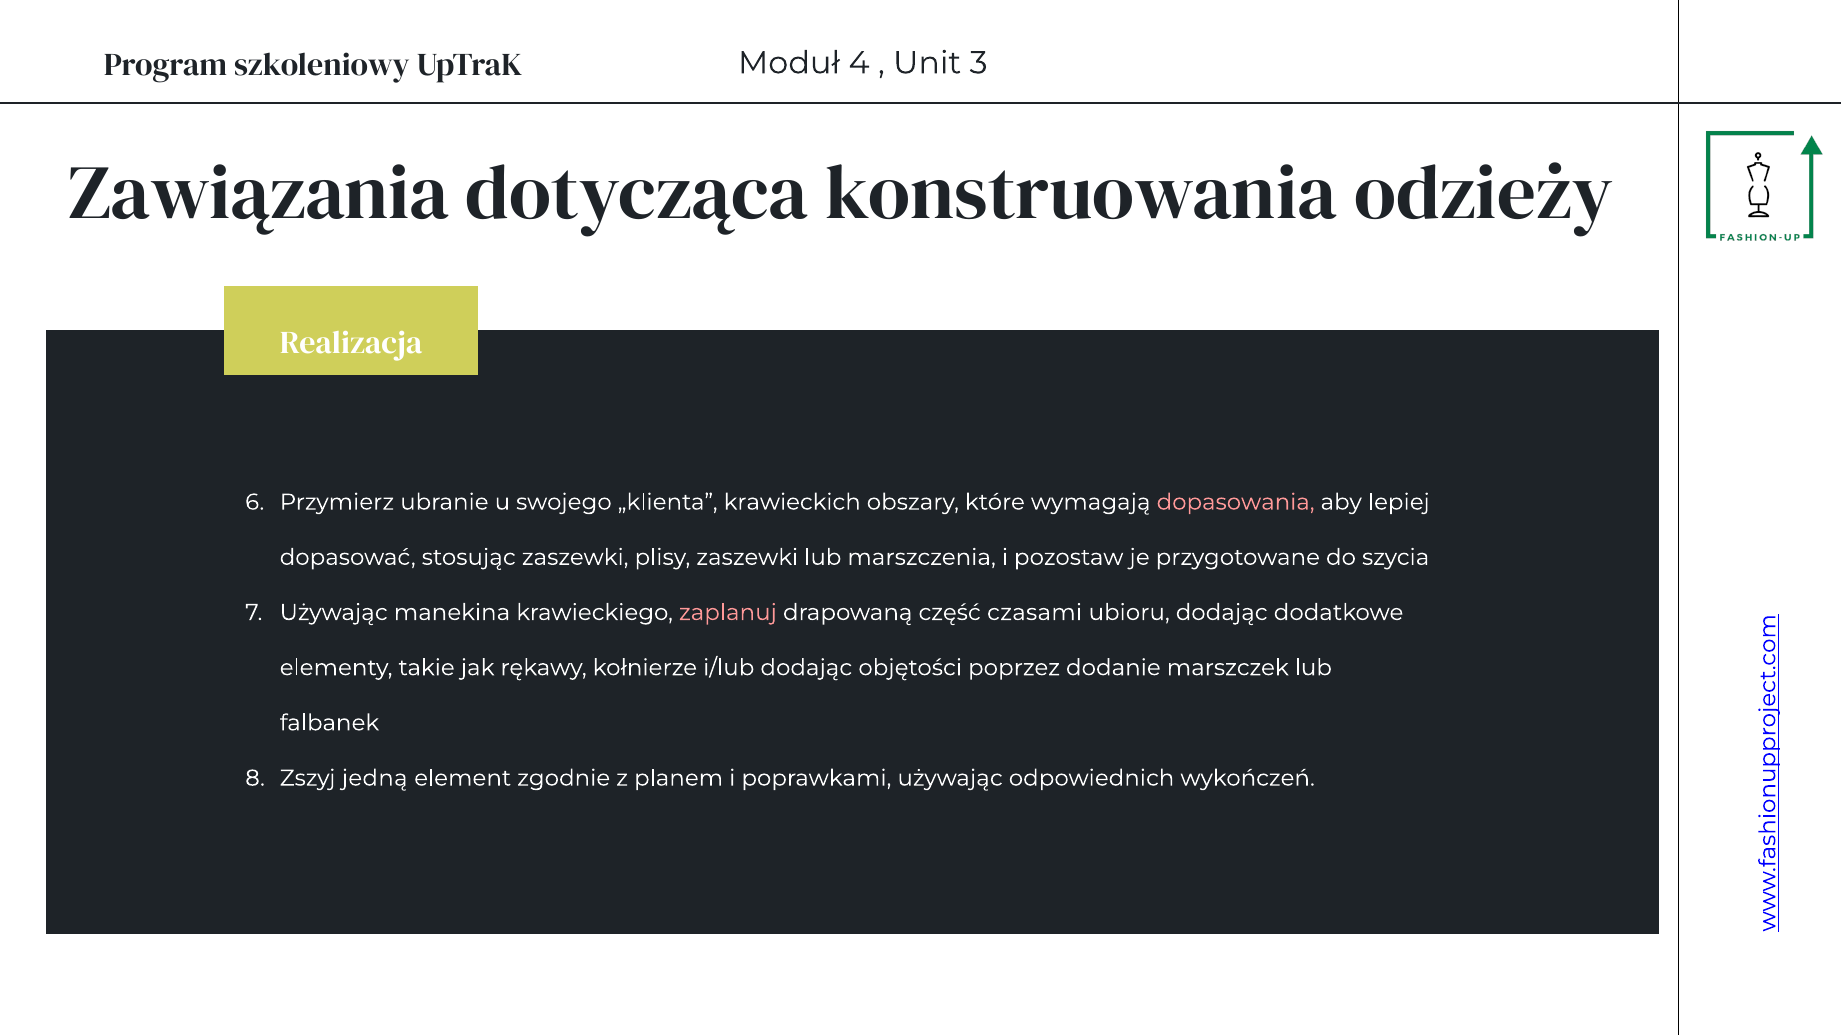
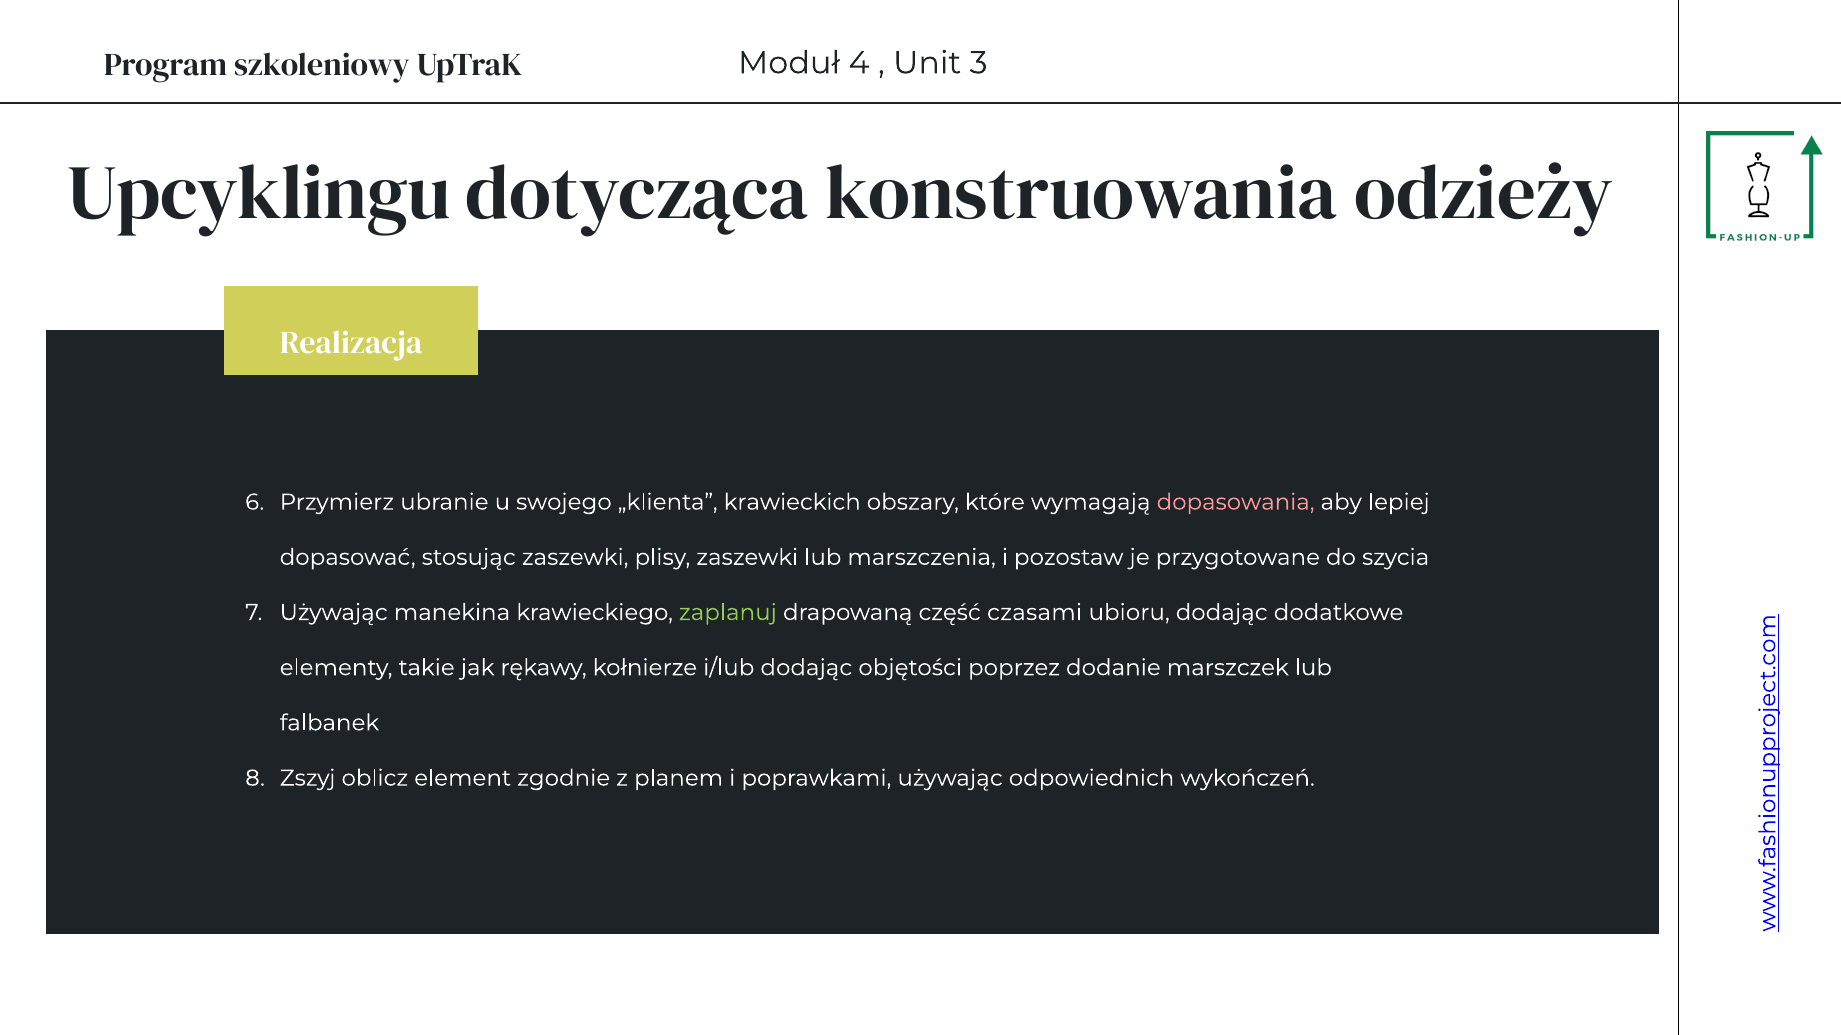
Zawiązania: Zawiązania -> Upcyklingu (259, 194)
zaplanuj colour: pink -> light green (728, 613)
jedną: jedną -> oblicz (375, 778)
